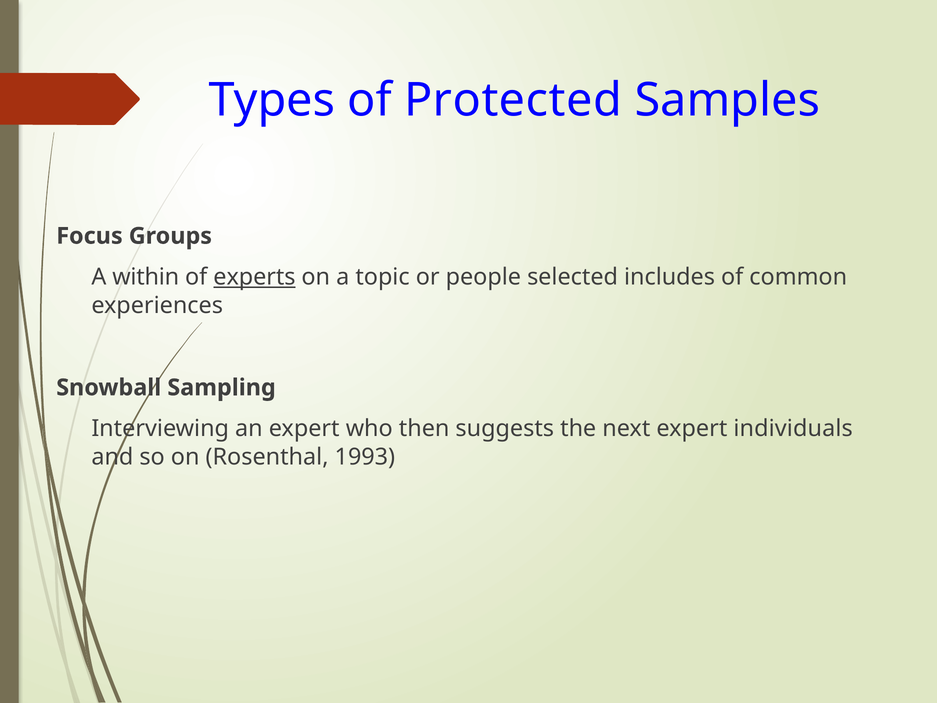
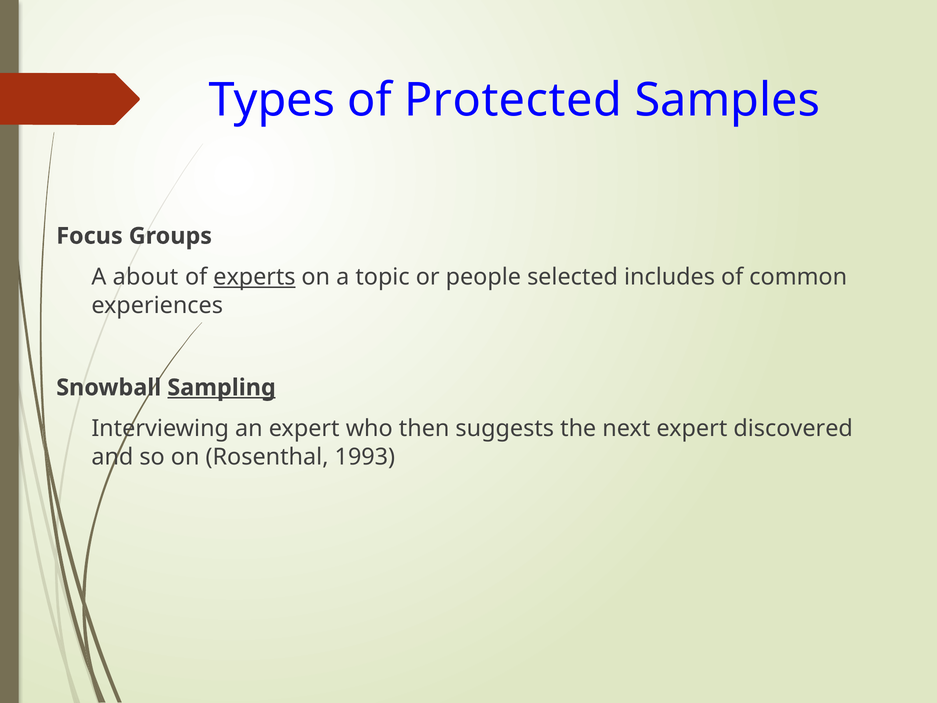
within: within -> about (146, 277)
Sampling underline: none -> present (222, 387)
individuals: individuals -> discovered (793, 429)
